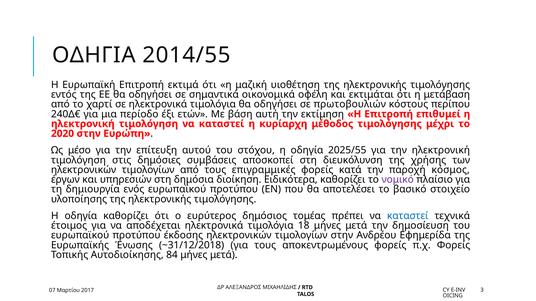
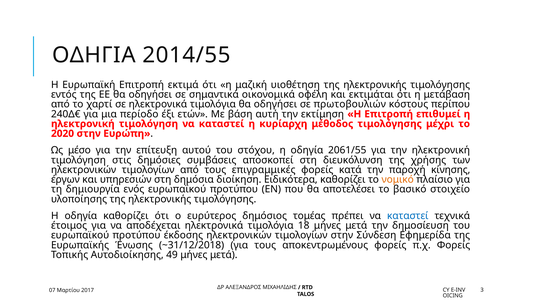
2025/55: 2025/55 -> 2061/55 (347, 151)
κόσμος: κόσμος -> κίνησης (451, 170)
νομικό colour: purple -> orange (398, 180)
Ανδρέου: Ανδρέου -> Σύνδεση (376, 236)
84: 84 -> 49 (172, 255)
